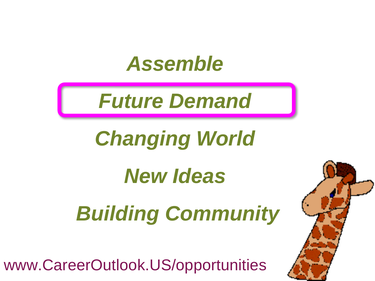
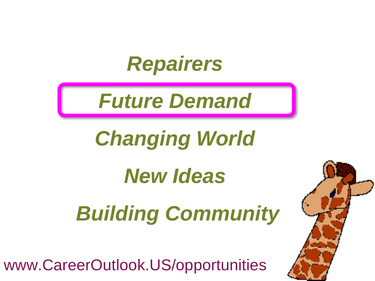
Assemble: Assemble -> Repairers (175, 64)
